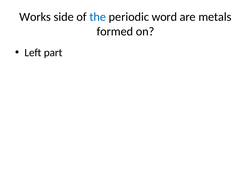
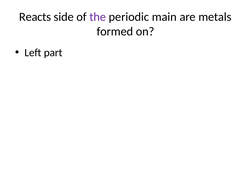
Works: Works -> Reacts (35, 17)
the colour: blue -> purple (98, 17)
word: word -> main (164, 17)
